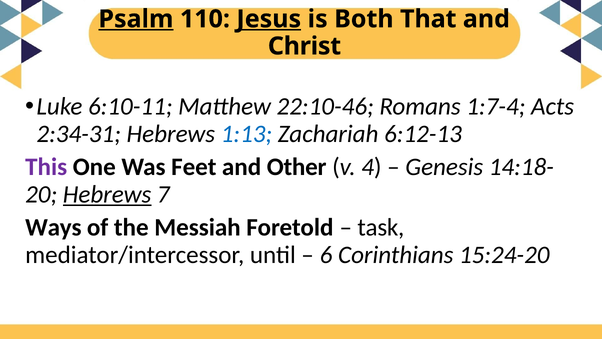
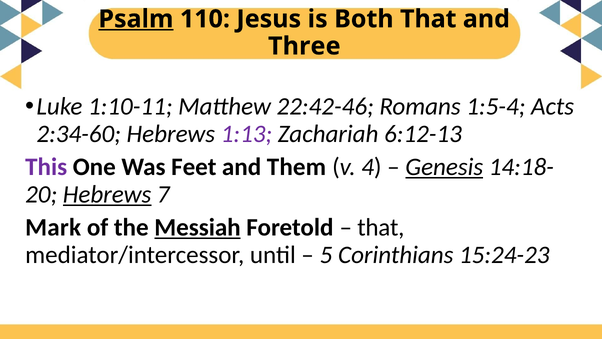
Jesus underline: present -> none (269, 19)
Christ: Christ -> Three (304, 46)
6:10-11: 6:10-11 -> 1:10-11 (130, 106)
22:10-46: 22:10-46 -> 22:42-46 (325, 106)
1:7-4: 1:7-4 -> 1:5-4 (496, 106)
2:34-31: 2:34-31 -> 2:34-60 (79, 134)
1:13 colour: blue -> purple (246, 134)
Other: Other -> Them (296, 167)
Genesis underline: none -> present (444, 167)
Ways: Ways -> Mark (53, 227)
Messiah underline: none -> present (198, 227)
task: task -> that (381, 227)
6: 6 -> 5 (326, 254)
15:24-20: 15:24-20 -> 15:24-23 (504, 254)
